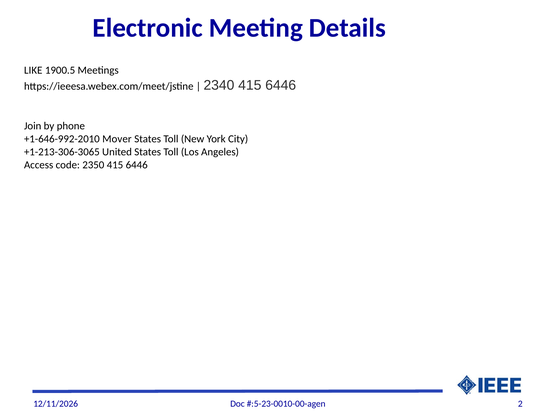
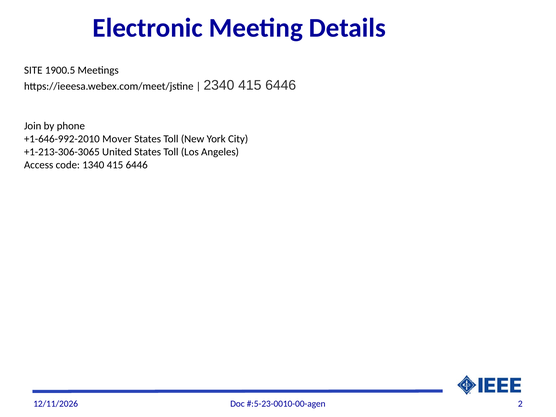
LIKE: LIKE -> SITE (33, 70)
2350: 2350 -> 1340 (93, 165)
